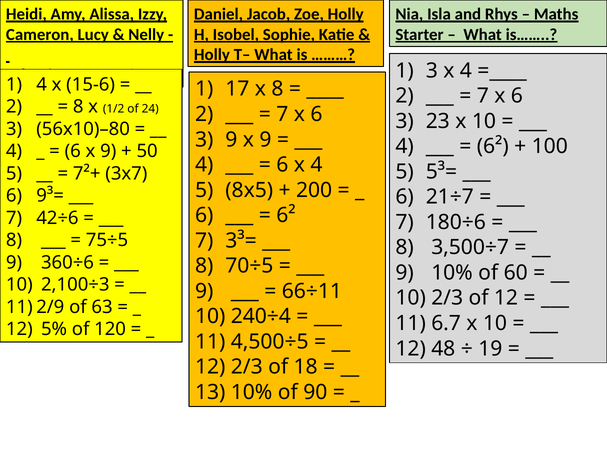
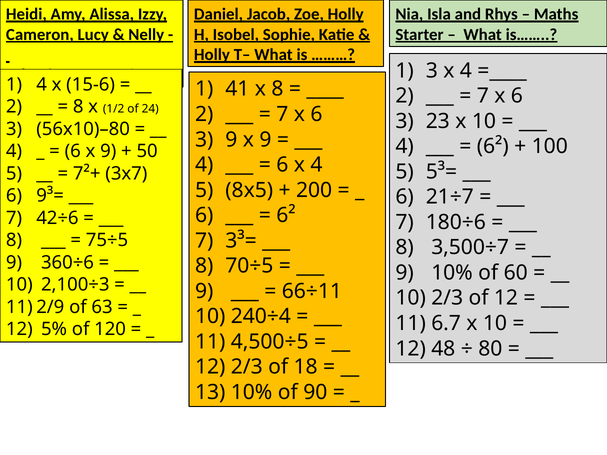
17: 17 -> 41 (237, 89)
19: 19 -> 80 (490, 349)
